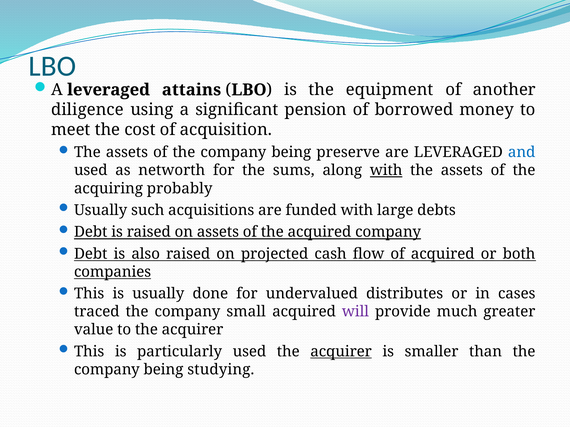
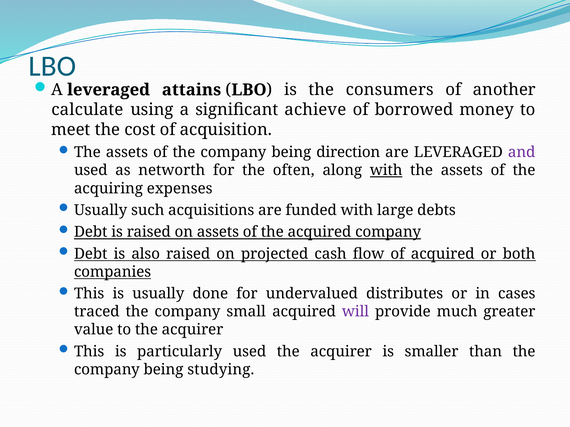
equipment: equipment -> consumers (390, 90)
diligence: diligence -> calculate (88, 110)
pension: pension -> achieve (315, 110)
preserve: preserve -> direction (348, 153)
and colour: blue -> purple (522, 153)
sums: sums -> often (294, 171)
probably: probably -> expenses (180, 189)
acquirer underline: present -> none (341, 352)
